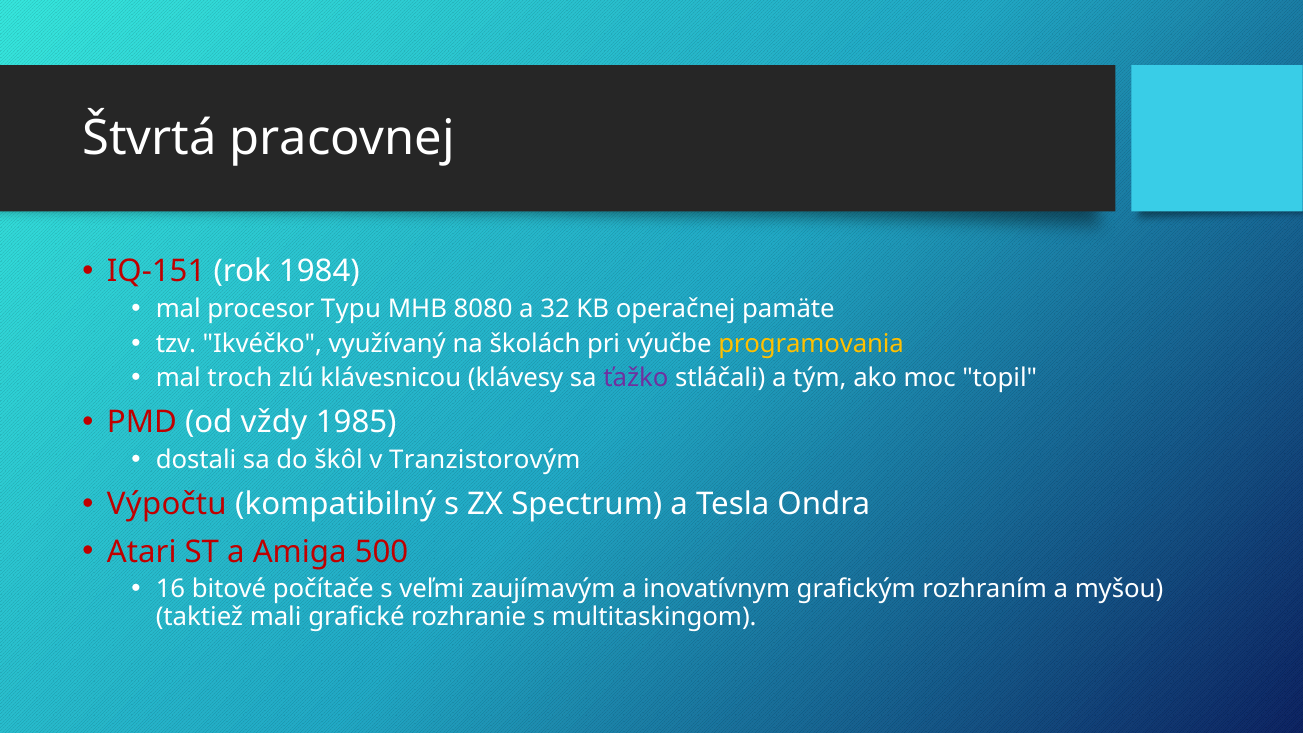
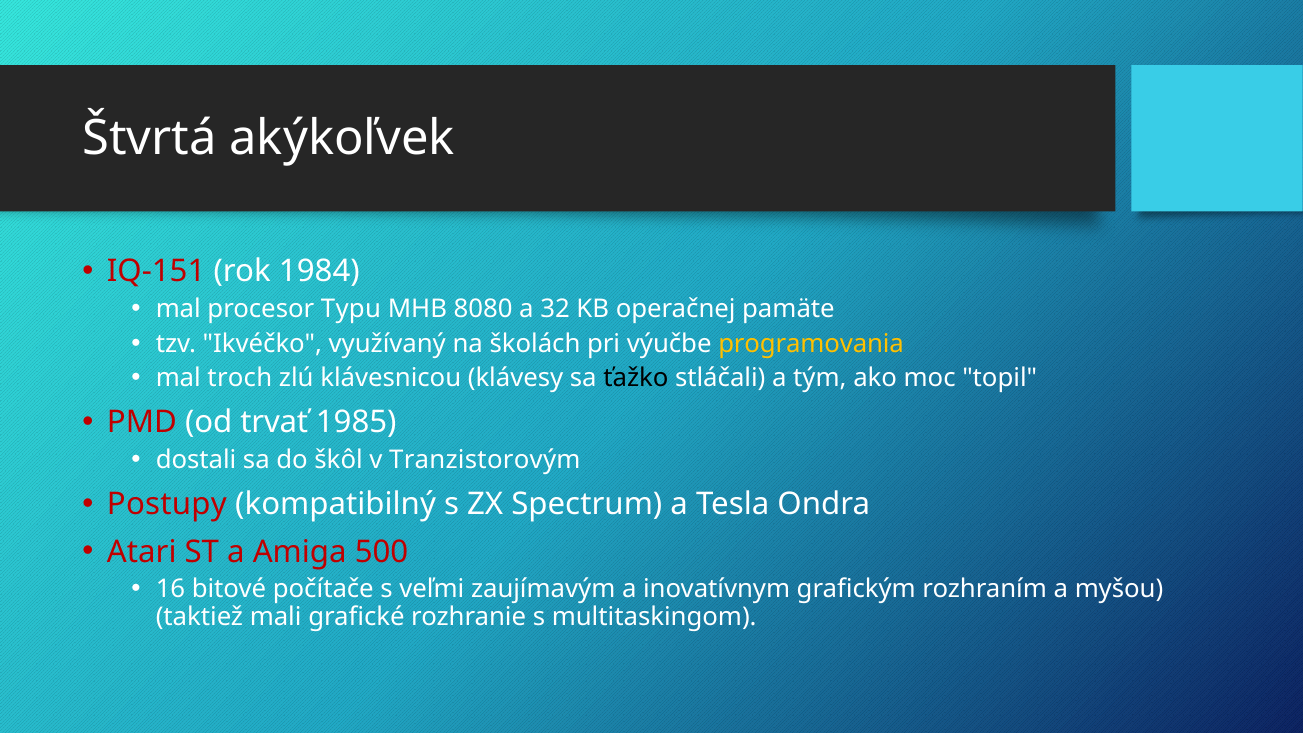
pracovnej: pracovnej -> akýkoľvek (342, 138)
ťažko colour: purple -> black (636, 378)
vždy: vždy -> trvať (274, 422)
Výpočtu: Výpočtu -> Postupy (167, 504)
